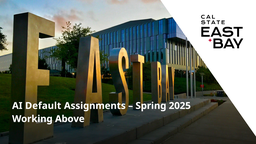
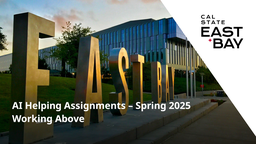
Default: Default -> Helping (43, 106)
